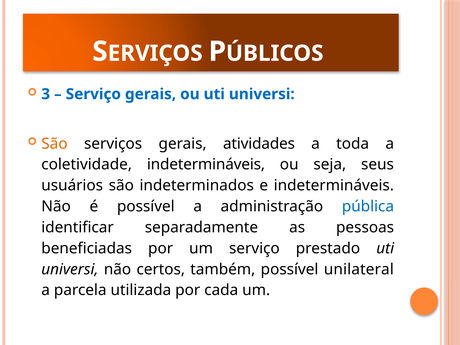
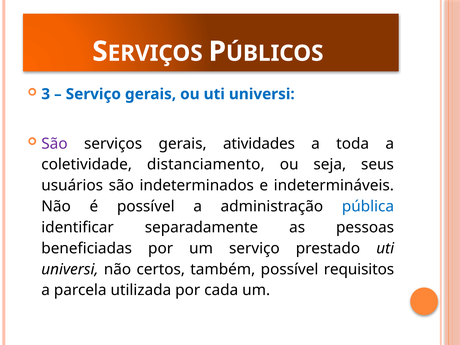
São colour: orange -> purple (54, 144)
coletividade indetermináveis: indetermináveis -> distanciamento (206, 165)
unilateral: unilateral -> requisitos (359, 269)
